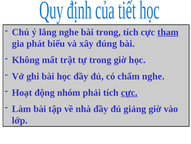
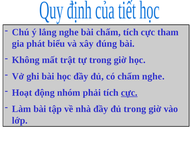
bài trong: trong -> chấm (108, 32)
tham underline: present -> none (168, 32)
đủ giảng: giảng -> trong (135, 108)
